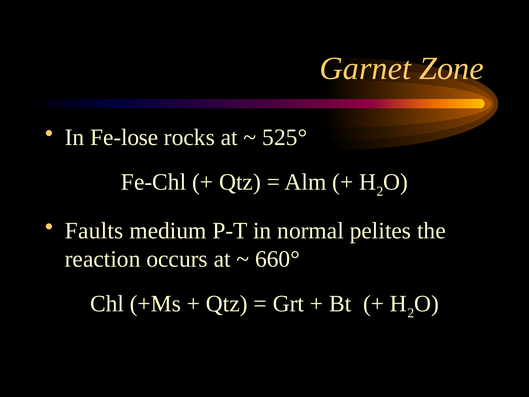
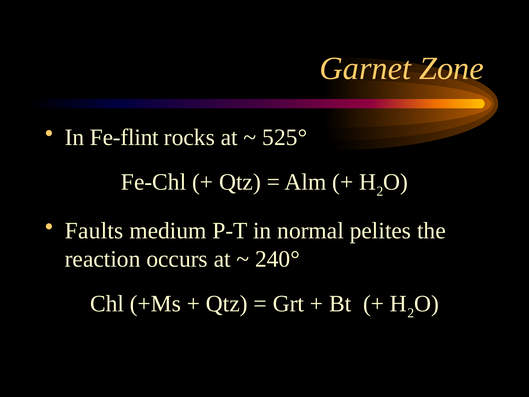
Fe-lose: Fe-lose -> Fe-flint (124, 137)
660°: 660° -> 240° (277, 259)
